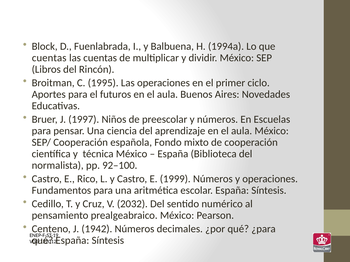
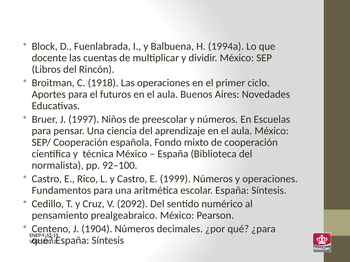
cuentas: cuentas -> docente (49, 58)
1995: 1995 -> 1918 (103, 83)
2032: 2032 -> 2092 (132, 204)
1942: 1942 -> 1904 (97, 229)
